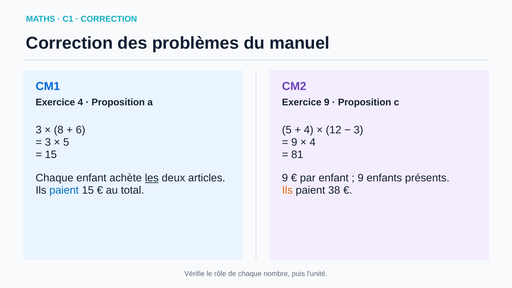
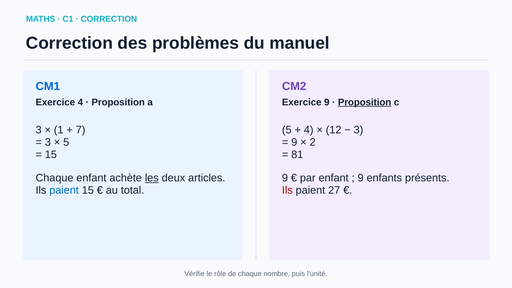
Proposition underline: none -> present (365, 102)
8: 8 -> 1 (59, 130)
6: 6 -> 7 (81, 130)
4: 4 -> 2 (313, 142)
Ils colour: orange -> red (287, 190)
38: 38 -> 27 (334, 190)
